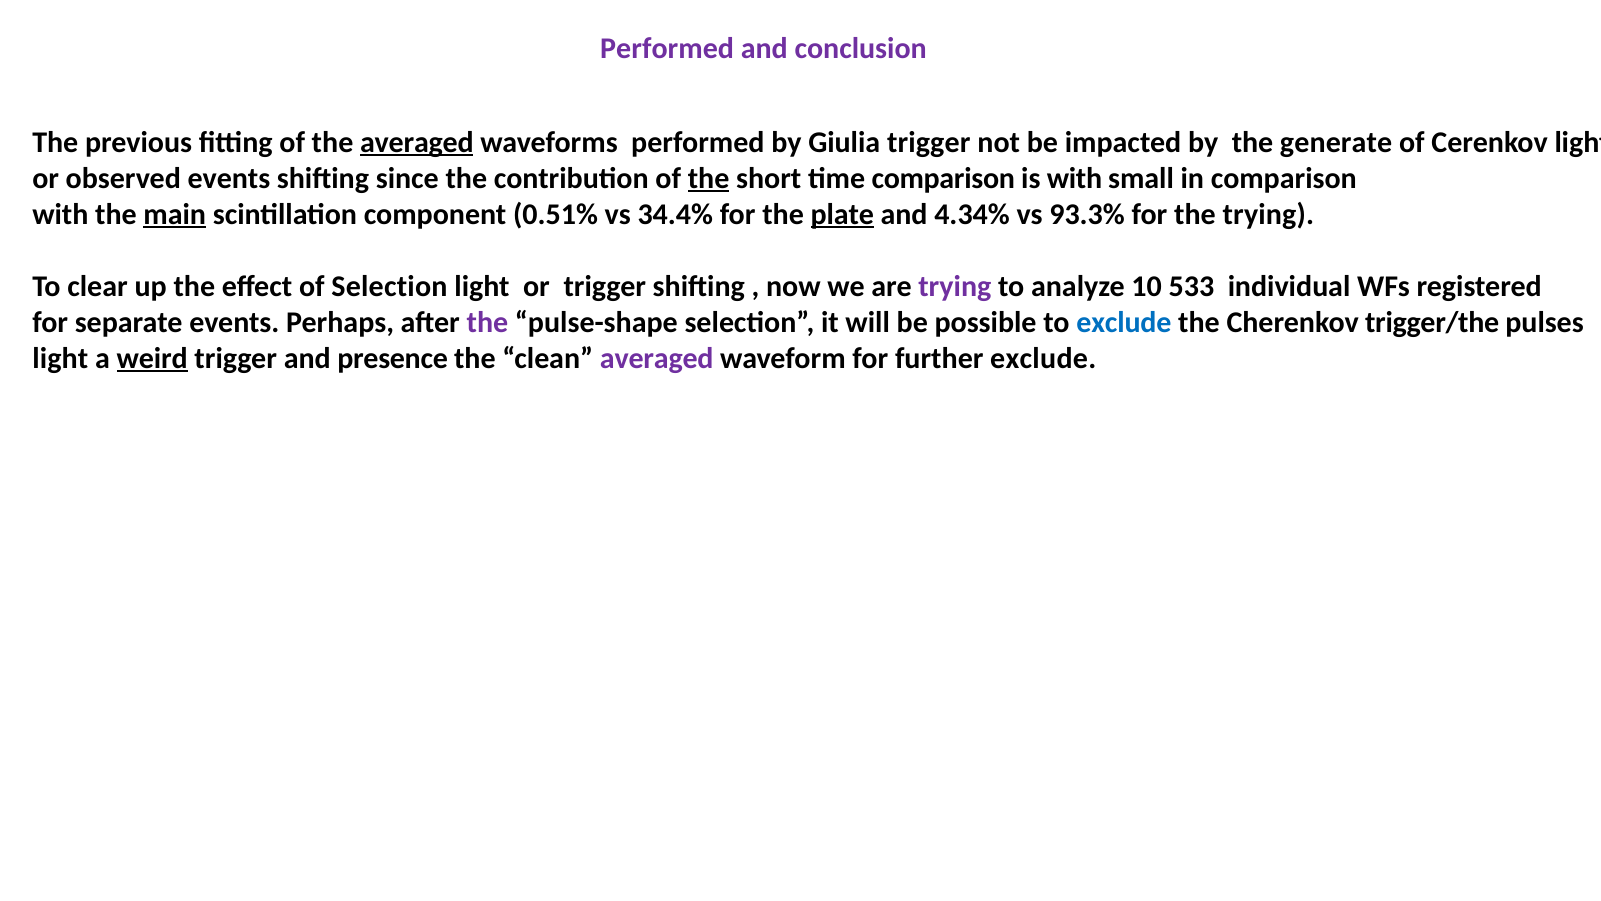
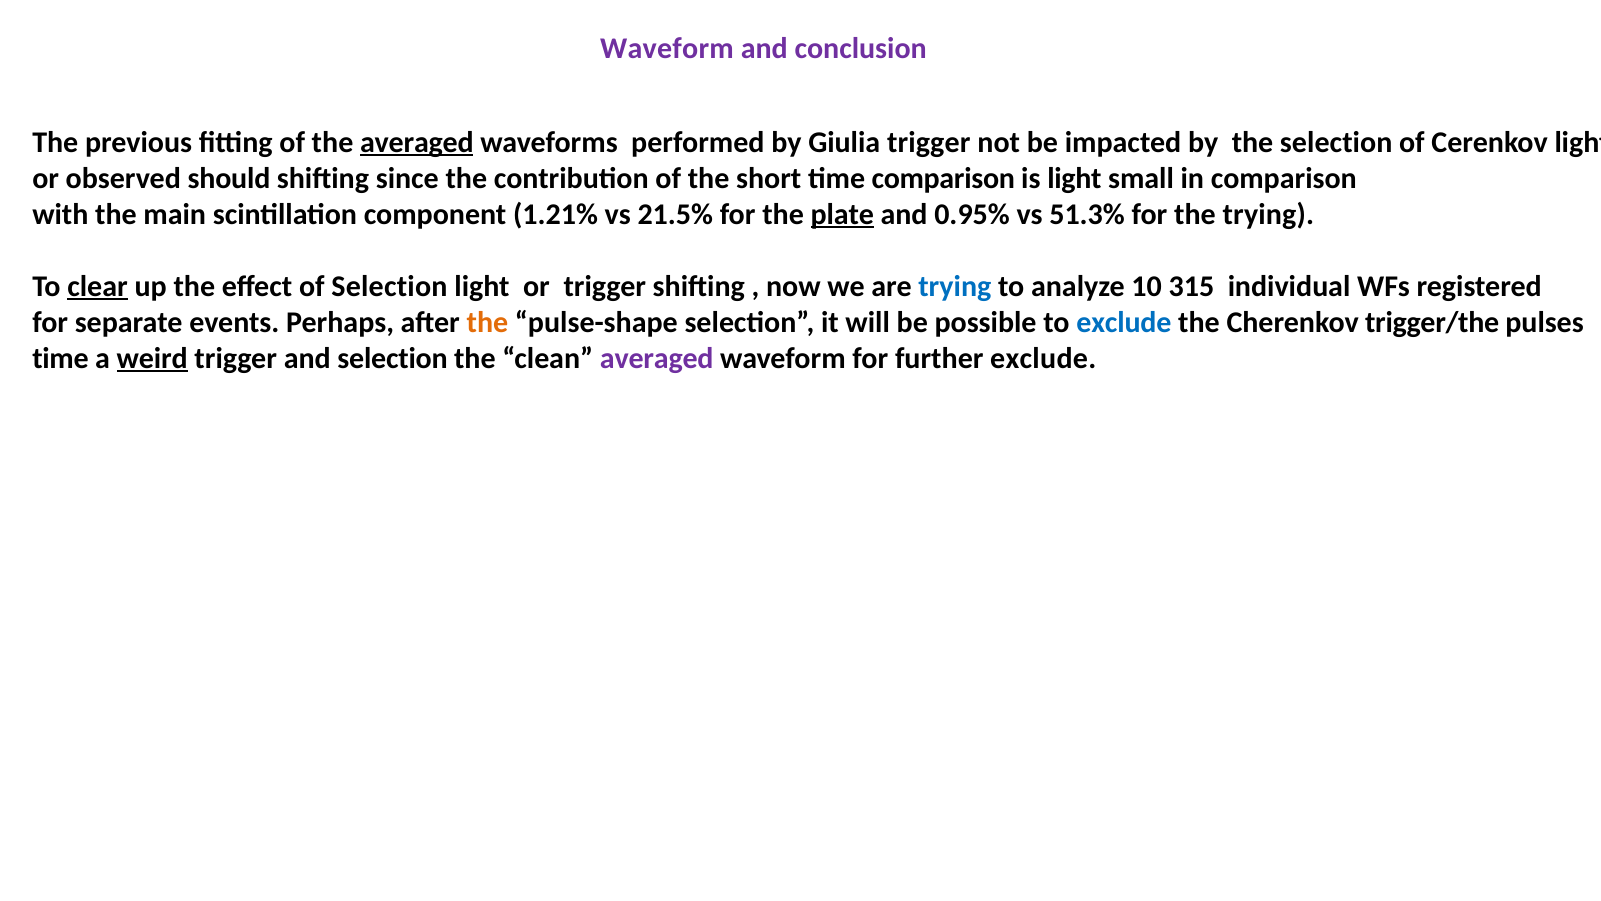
Performed: Performed -> Waveform (667, 48)
the generate: generate -> selection (1336, 142)
observed events: events -> should (229, 178)
the underline: present -> none (709, 178)
is with: with -> light (1074, 178)
main underline: present -> none (175, 214)
0.51%: 0.51% -> 1.21% (555, 214)
34.4%: 34.4% -> 21.5% (675, 214)
4.34%: 4.34% -> 0.95% (972, 214)
93.3%: 93.3% -> 51.3% (1087, 214)
clear underline: none -> present (98, 286)
trying colour: purple -> blue (955, 286)
533: 533 -> 315 (1191, 286)
the colour: purple -> orange (487, 322)
light: light -> time (60, 358)
and presence: presence -> selection (393, 358)
